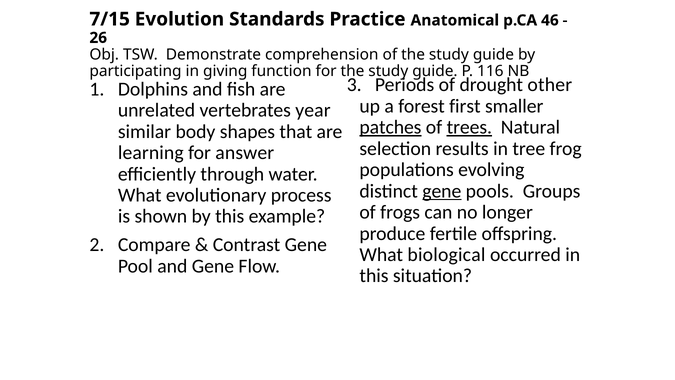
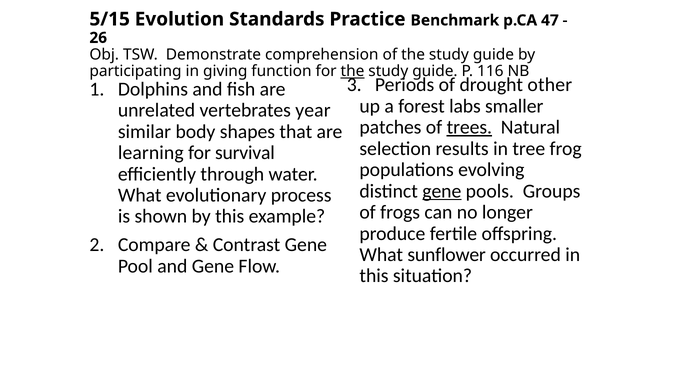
7/15: 7/15 -> 5/15 (110, 19)
Anatomical: Anatomical -> Benchmark (455, 20)
46: 46 -> 47 (550, 20)
the underline: none -> present (352, 71)
first: first -> labs (465, 106)
patches underline: present -> none (390, 127)
answer: answer -> survival (245, 153)
biological: biological -> sunflower (447, 255)
